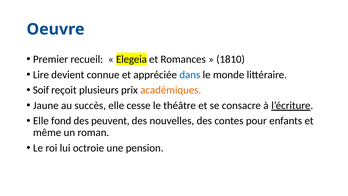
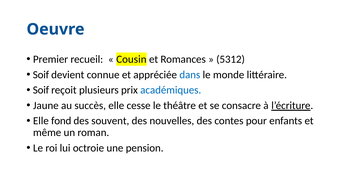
Elegeia: Elegeia -> Cousin (131, 59)
1810: 1810 -> 5312 (231, 59)
Lire: Lire -> Soif (41, 75)
académiques colour: orange -> blue (171, 90)
peuvent: peuvent -> souvent (110, 121)
